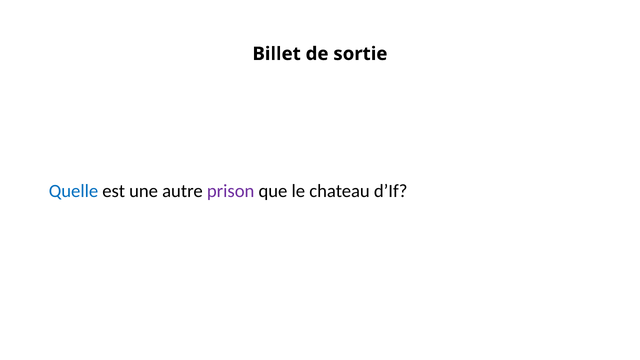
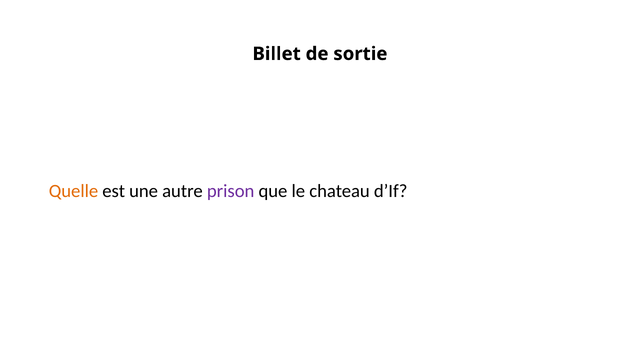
Quelle colour: blue -> orange (73, 191)
